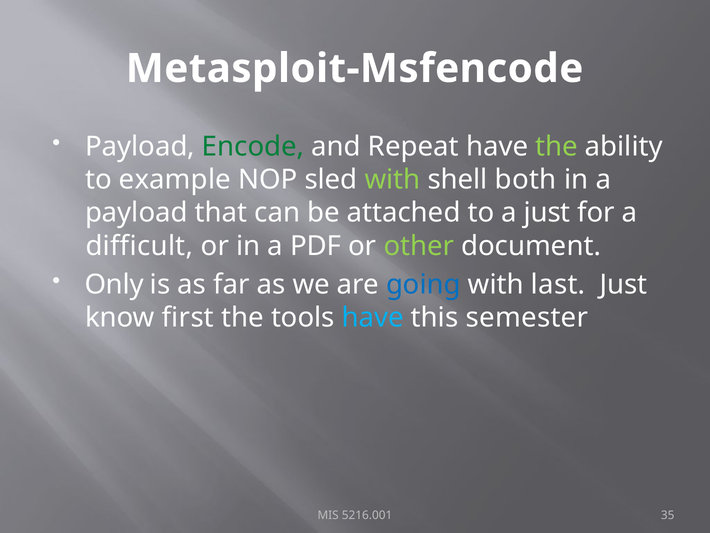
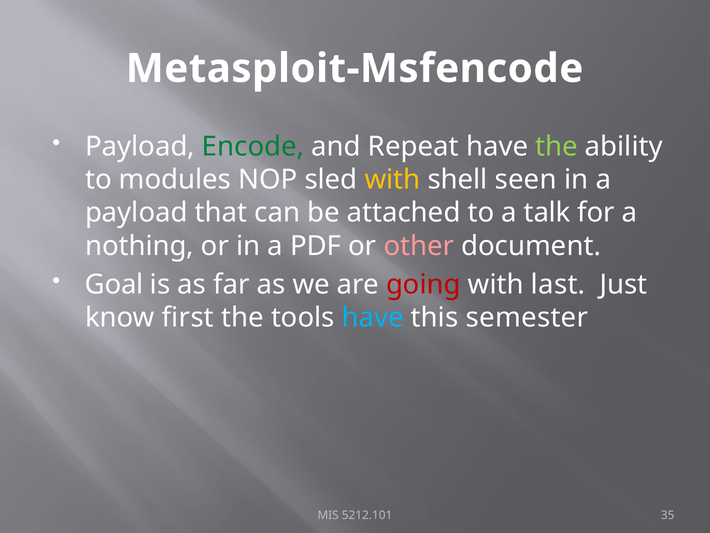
example: example -> modules (175, 179)
with colour: light green -> yellow (392, 179)
both: both -> seen (526, 179)
a just: just -> talk (547, 213)
difficult: difficult -> nothing (139, 246)
other colour: light green -> pink (419, 246)
Only: Only -> Goal (114, 284)
going colour: blue -> red (423, 284)
5216.001: 5216.001 -> 5212.101 (367, 515)
